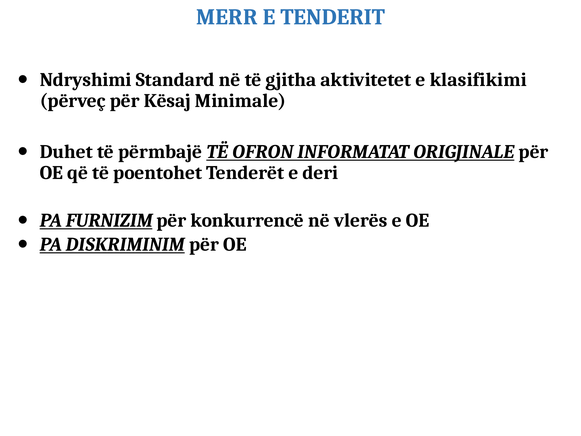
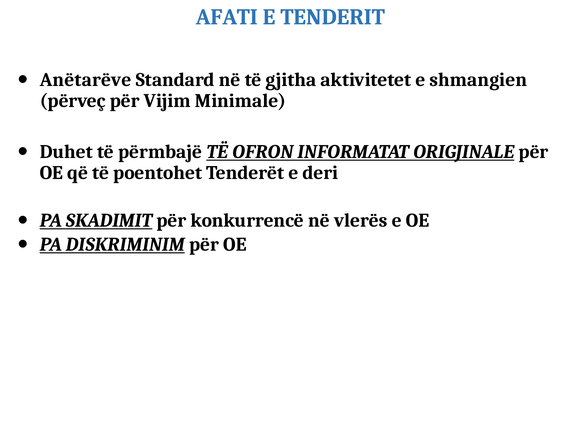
MERR: MERR -> AFATI (227, 17)
Ndryshimi: Ndryshimi -> Anëtarëve (86, 80)
klasifikimi: klasifikimi -> shmangien (478, 80)
Kësaj: Kësaj -> Vijim (167, 101)
FURNIZIM: FURNIZIM -> SKADIMIT (109, 220)
